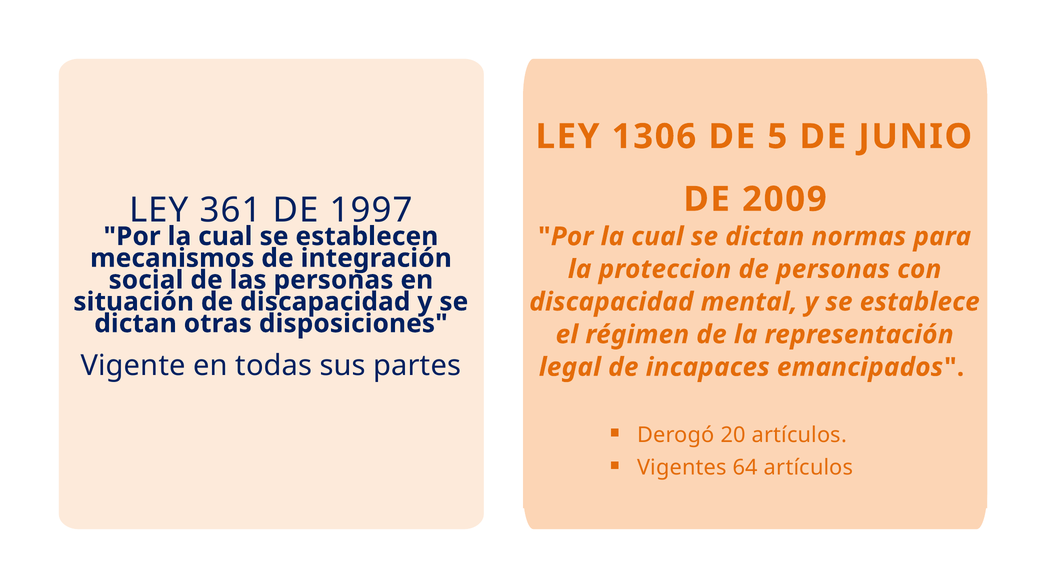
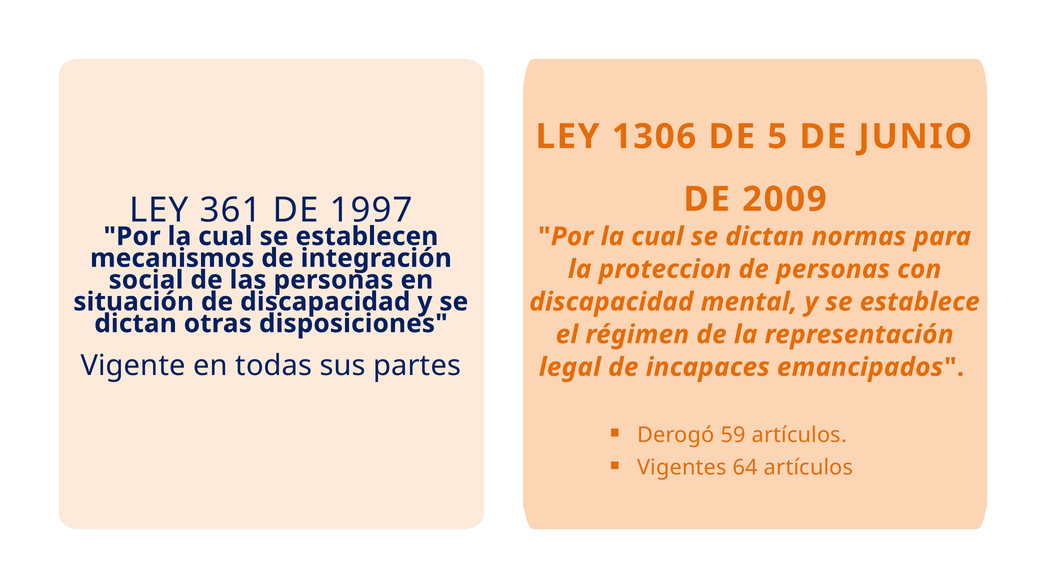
20: 20 -> 59 (733, 435)
